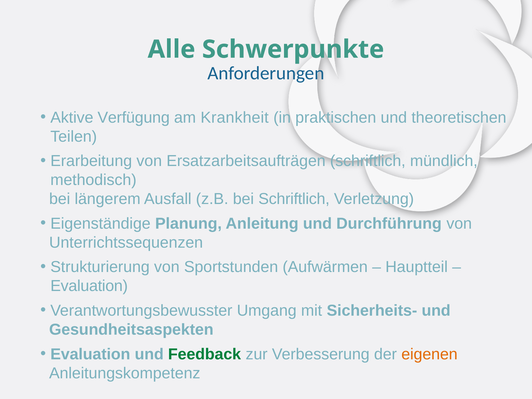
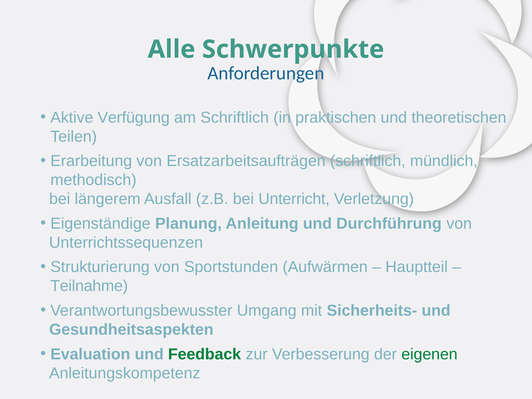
am Krankheit: Krankheit -> Schriftlich (235, 117)
bei Schriftlich: Schriftlich -> Unterricht (294, 199)
Evaluation: Evaluation -> Teilnahme (89, 286)
eigenen colour: orange -> green (429, 354)
